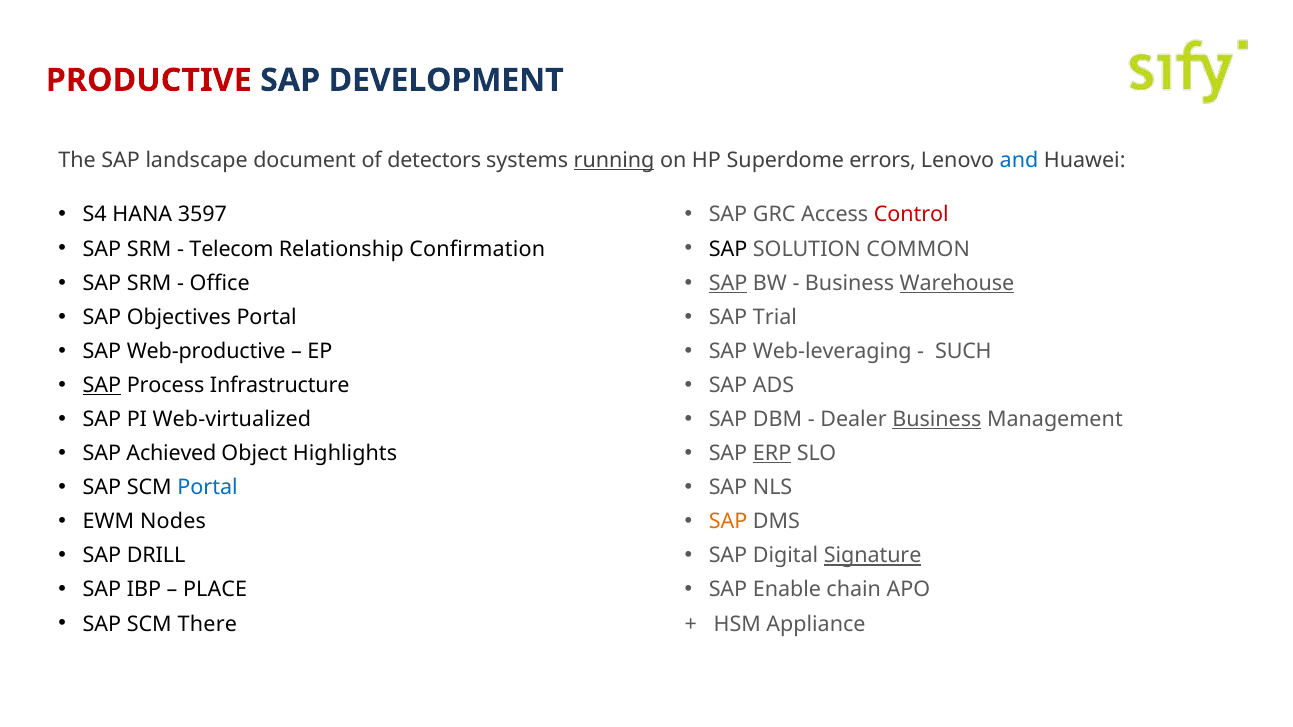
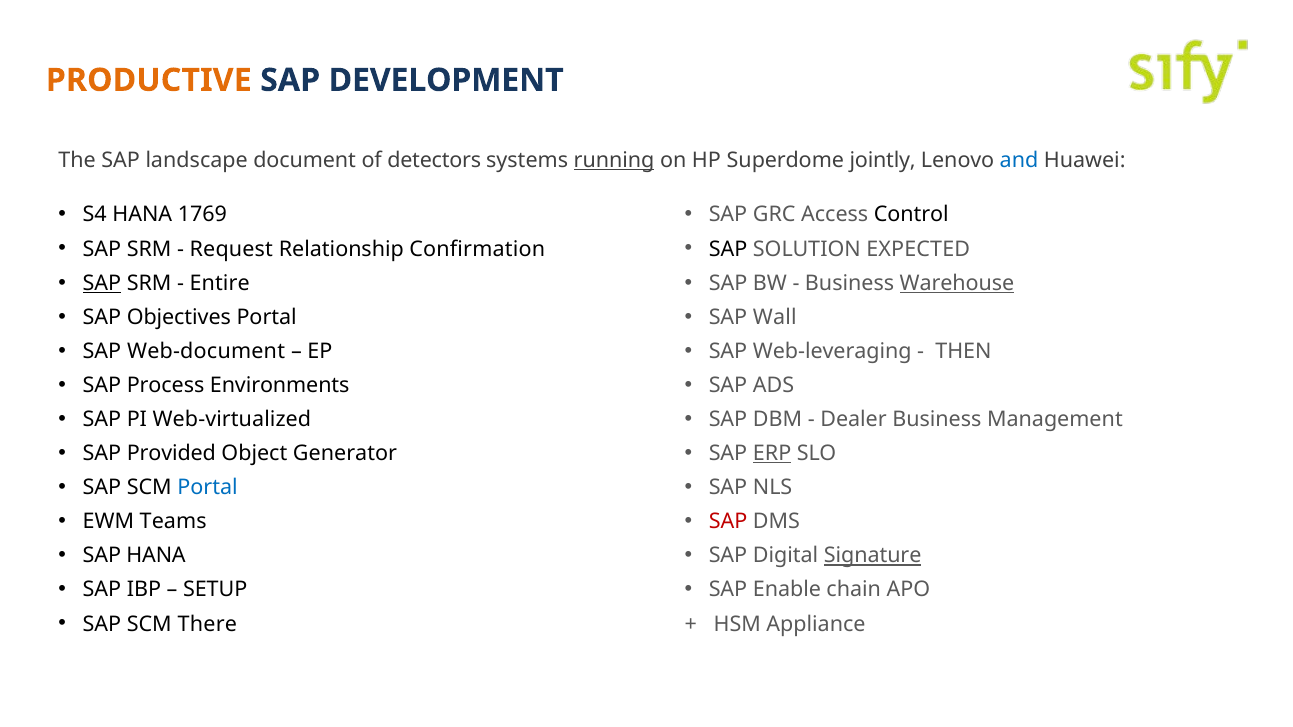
PRODUCTIVE colour: red -> orange (149, 80)
errors: errors -> jointly (883, 160)
3597: 3597 -> 1769 (202, 215)
Control colour: red -> black (911, 215)
Telecom: Telecom -> Request (231, 249)
COMMON: COMMON -> EXPECTED (918, 249)
SAP underline: none -> present (102, 283)
Office: Office -> Entire (220, 283)
SAP underline: present -> none (728, 283)
Trial: Trial -> Wall (775, 317)
Web-productive: Web-productive -> Web-document (206, 351)
SUCH: SUCH -> THEN (963, 351)
SAP underline: present -> none (102, 386)
Infrastructure: Infrastructure -> Environments (280, 386)
Business underline: present -> none (937, 420)
Achieved: Achieved -> Provided (171, 454)
Highlights: Highlights -> Generator (345, 454)
Nodes: Nodes -> Teams (173, 522)
SAP colour: orange -> red (728, 522)
SAP DRILL: DRILL -> HANA (156, 556)
PLACE: PLACE -> SETUP (215, 590)
